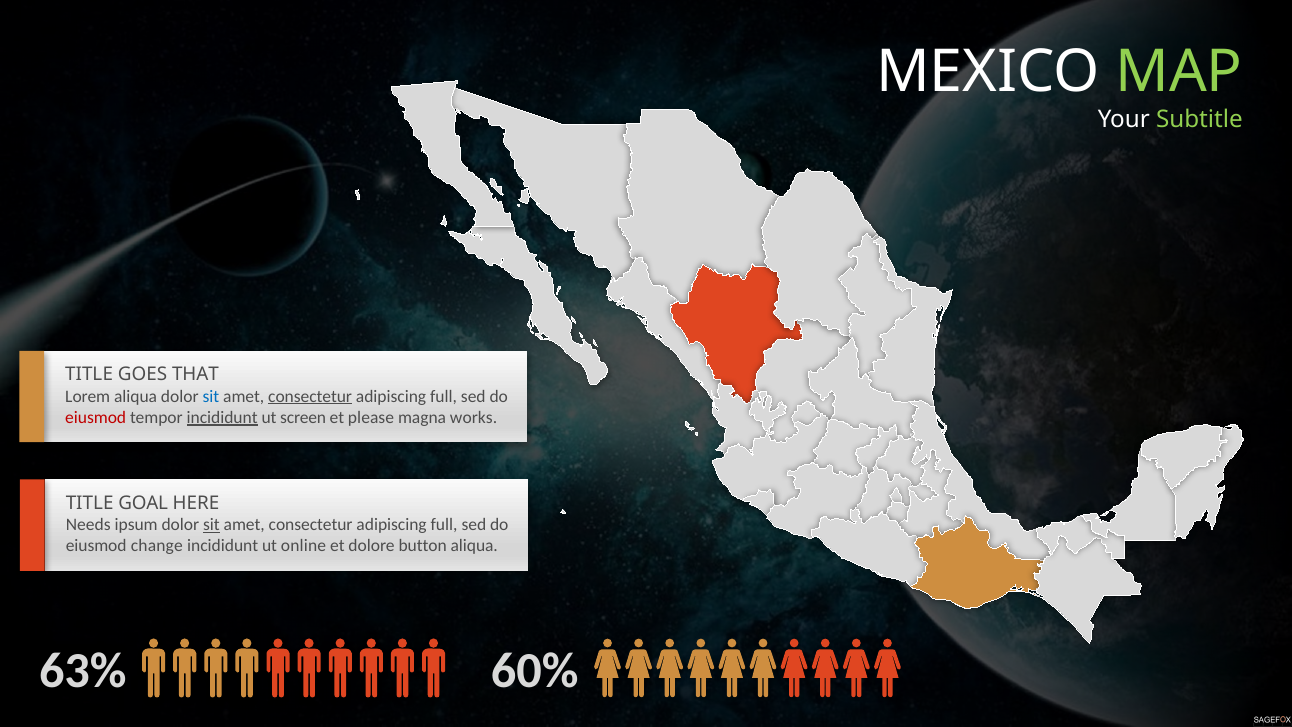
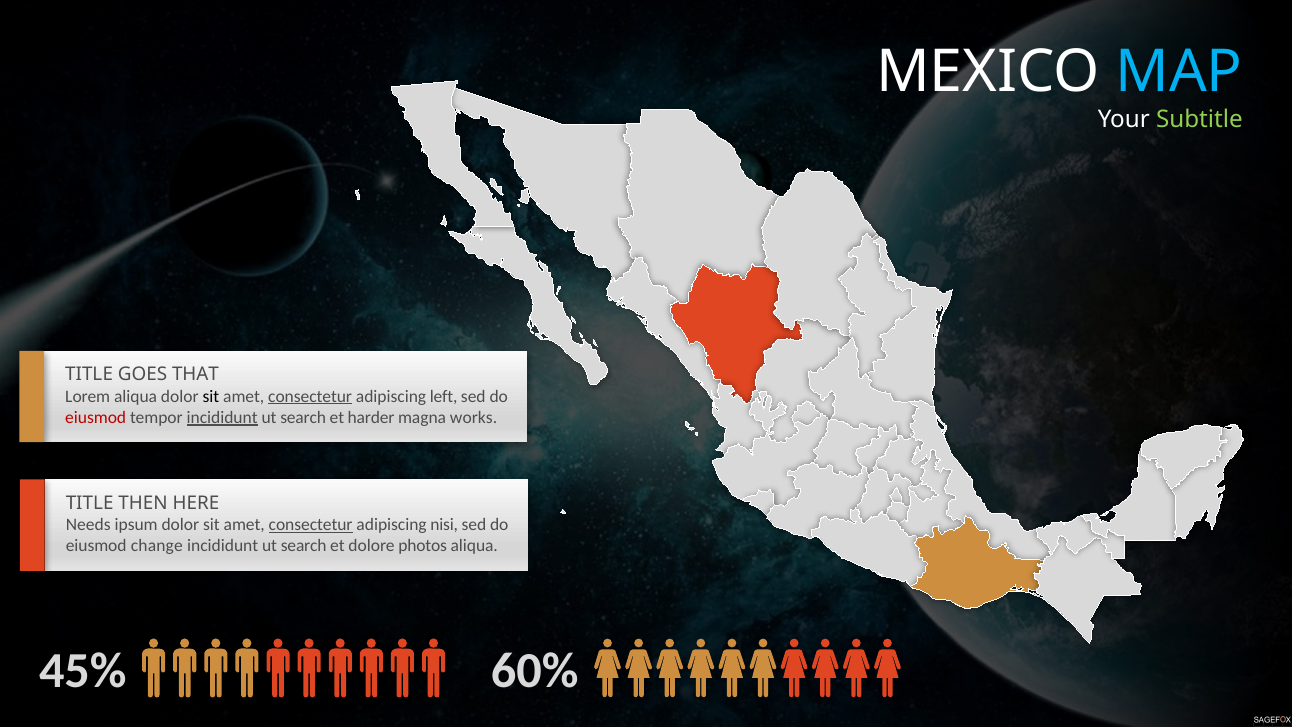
MAP colour: light green -> light blue (1179, 72)
sit colour: blue -> black (211, 396)
full: full -> left (444, 396)
screen: screen -> search (303, 417)
please: please -> harder (371, 417)
GOAL: GOAL -> THEN (143, 503)
sit underline: present -> none (212, 525)
consectetur underline: none -> present (311, 525)
full: full -> nisi (444, 525)
online: online -> search (304, 546)
button: button -> photos (423, 546)
63%: 63% -> 45% (83, 671)
